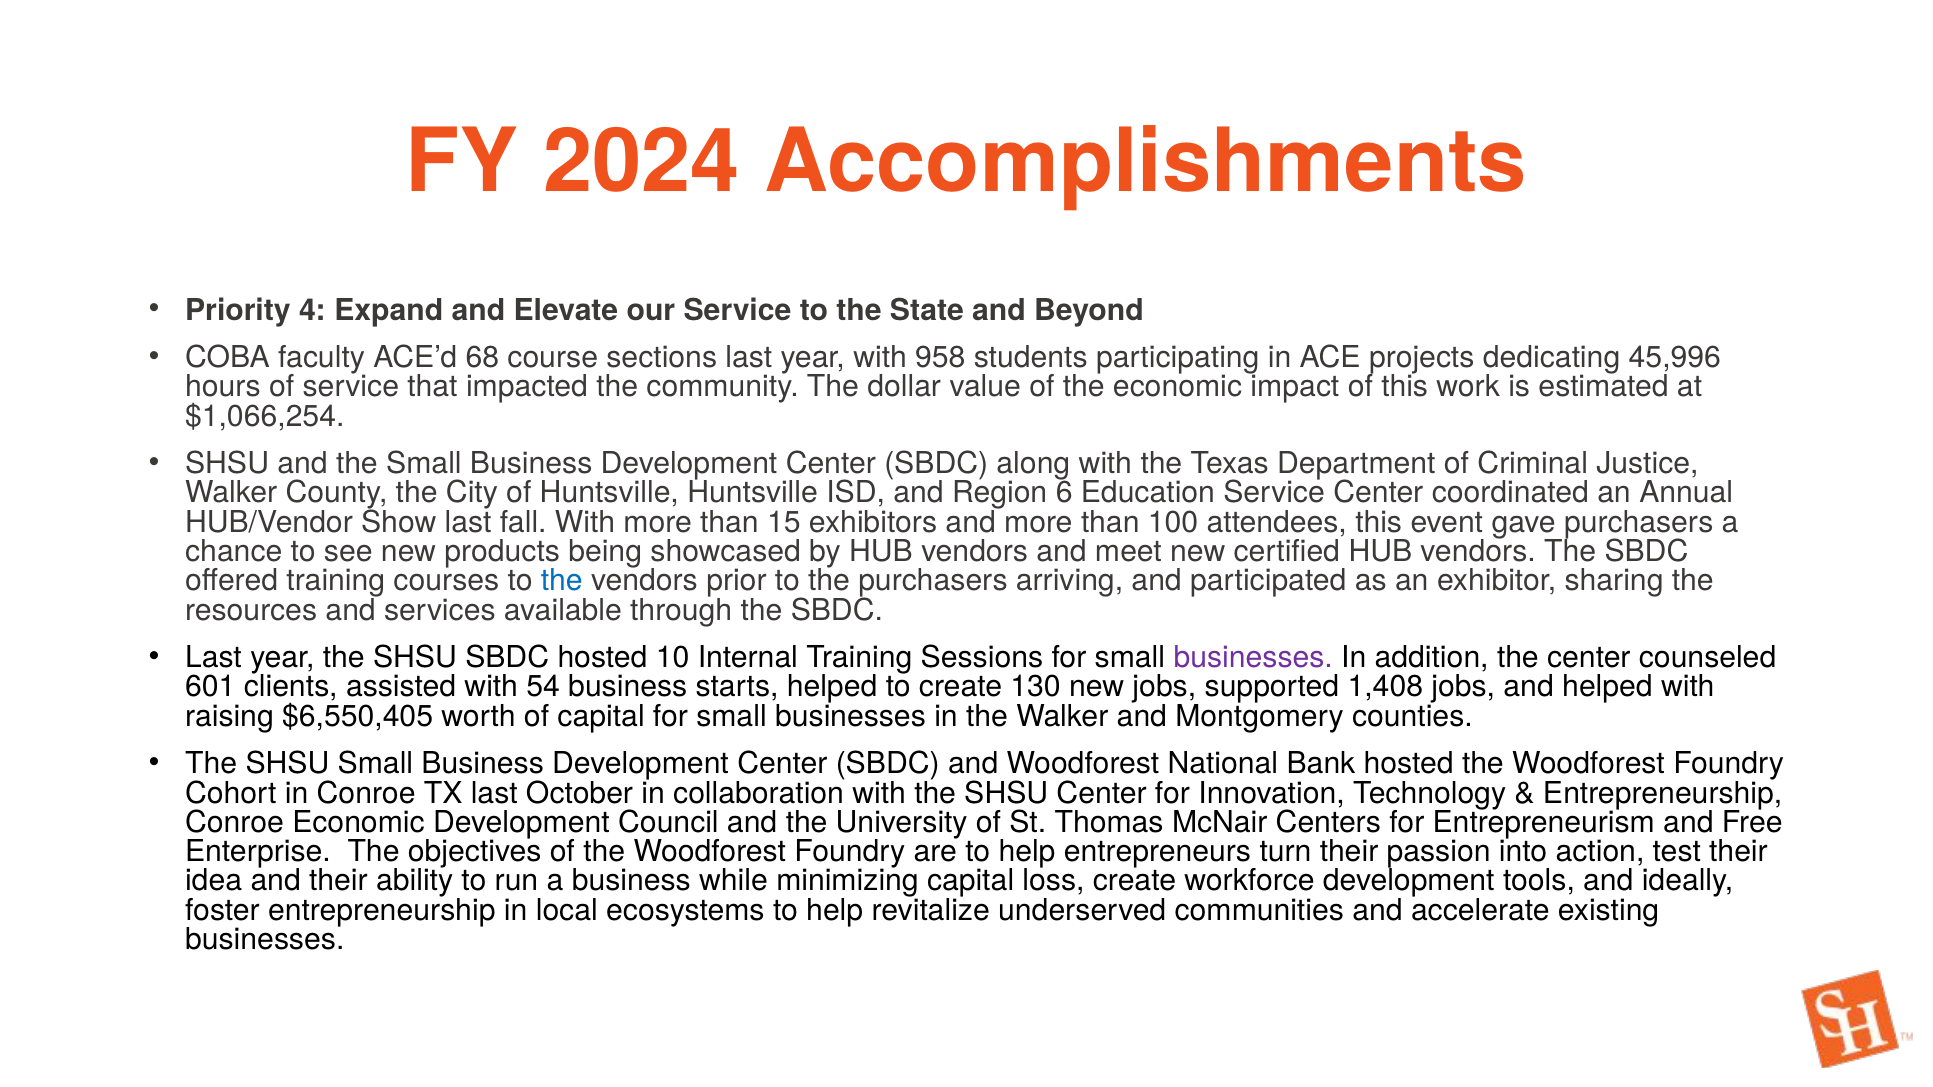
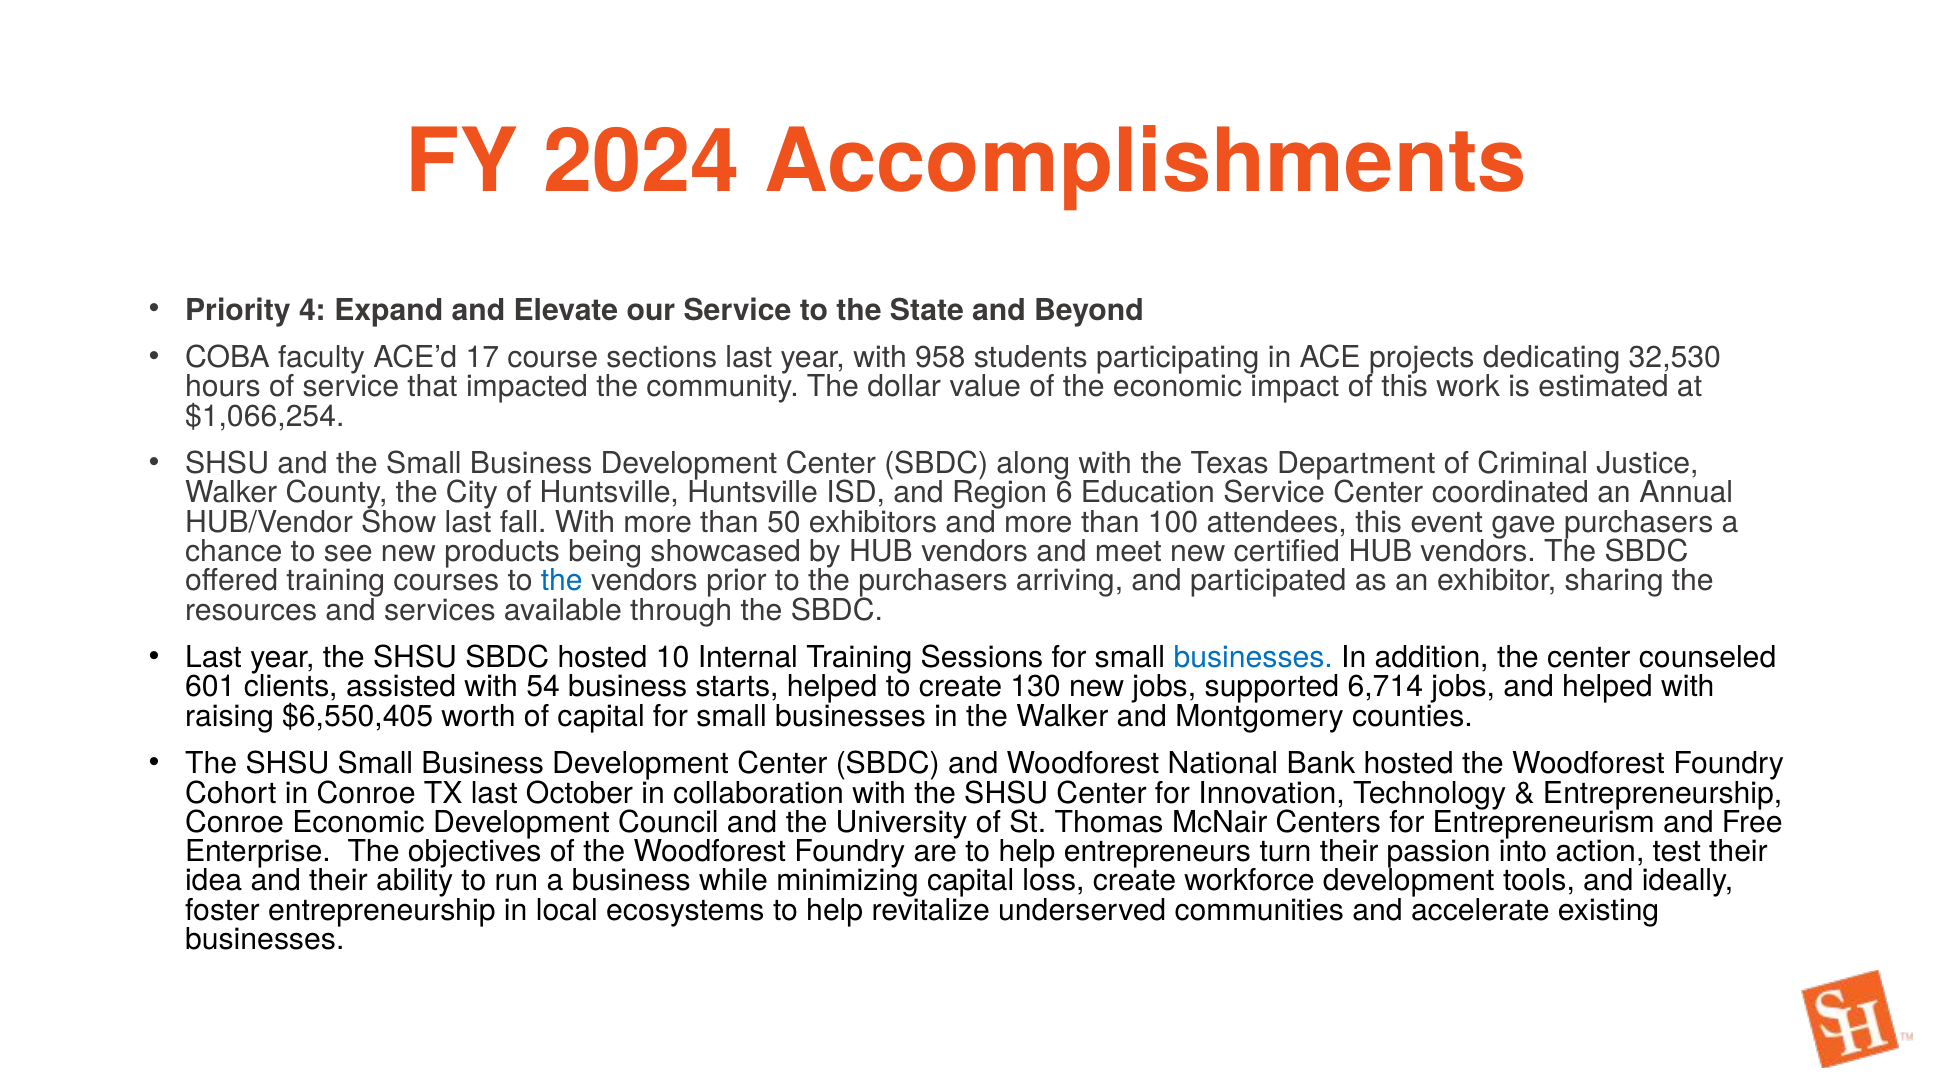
68: 68 -> 17 (482, 358)
45,996: 45,996 -> 32,530 (1675, 358)
15: 15 -> 50 (784, 522)
businesses colour: purple -> blue (1253, 658)
1,408: 1,408 -> 6,714 (1385, 687)
